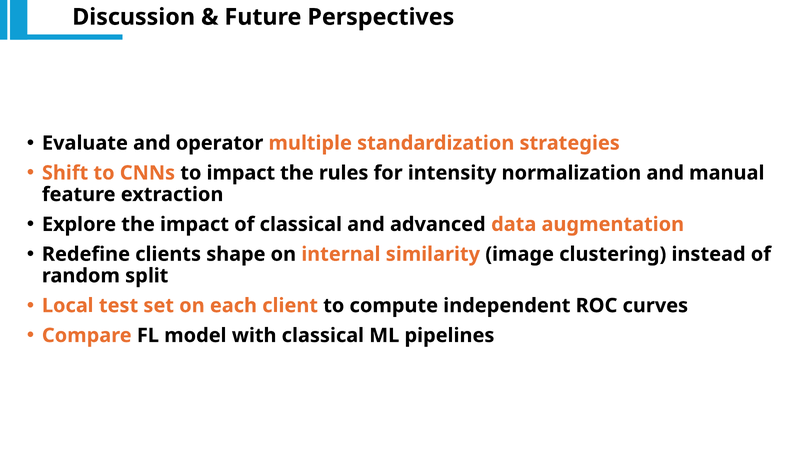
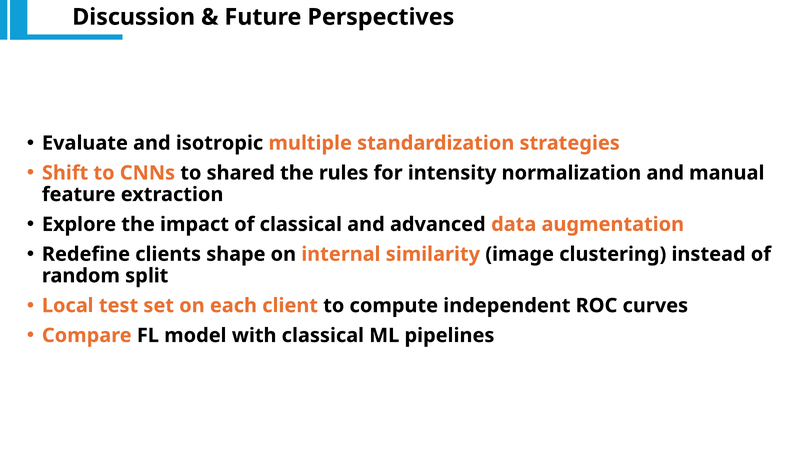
operator: operator -> isotropic (219, 143)
to impact: impact -> shared (241, 173)
